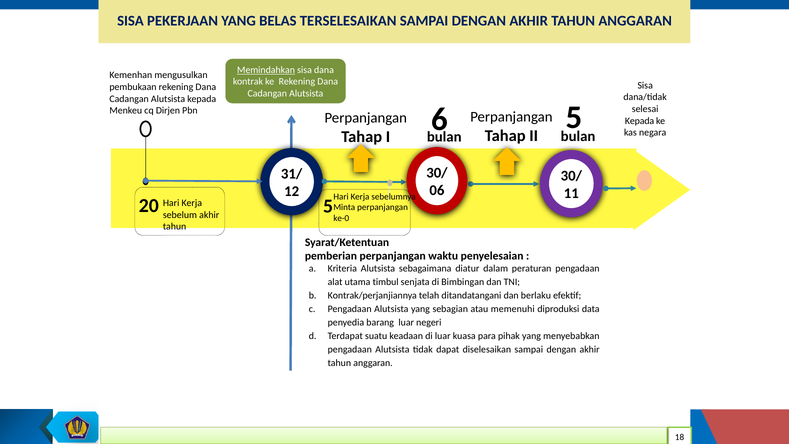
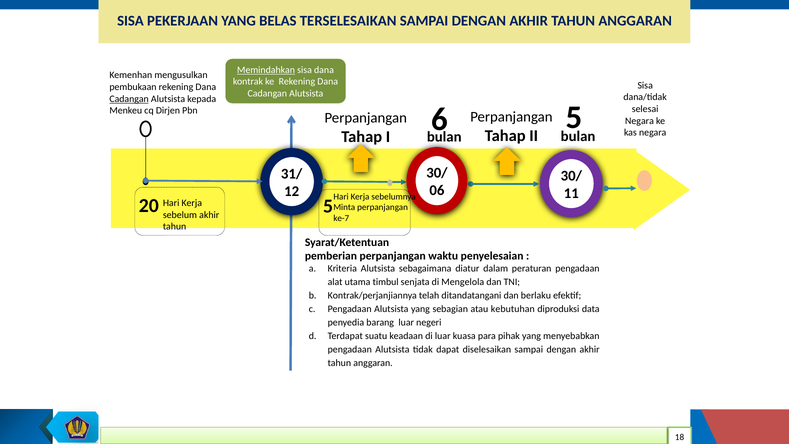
Cadangan underline: none -> present (129, 99)
Kepada: Kepada -> Negara (639, 121)
ke-0: ke-0 -> ke-7 (341, 218)
Bimbingan: Bimbingan -> Mengelola (463, 282)
memenuhi: memenuhi -> kebutuhan (513, 309)
